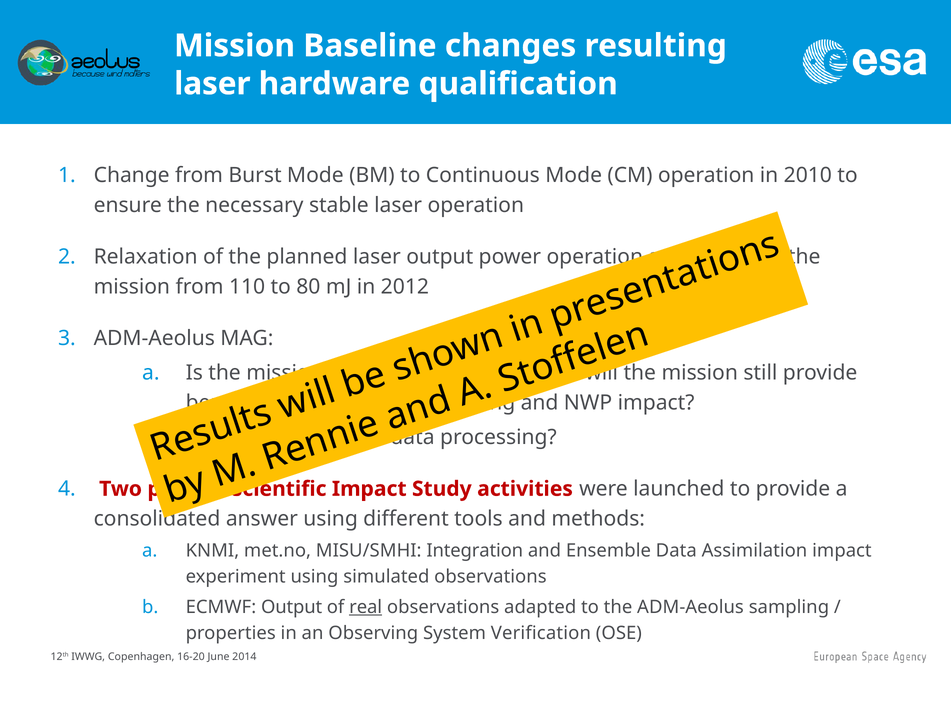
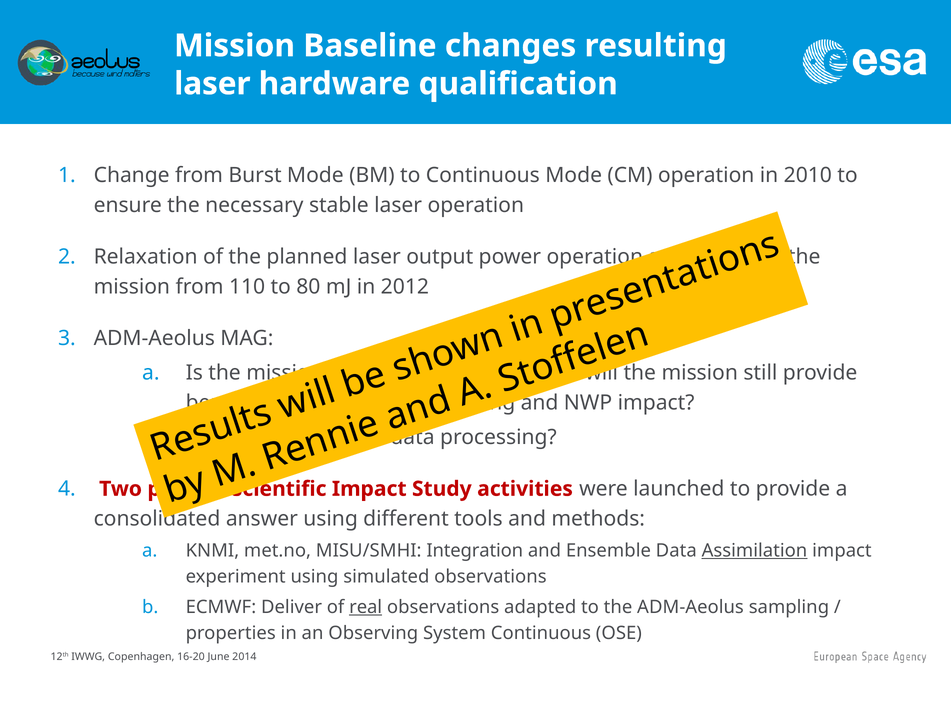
Assimilation underline: none -> present (754, 551)
ECMWF Output: Output -> Deliver (292, 607)
System Verification: Verification -> Continuous (541, 634)
